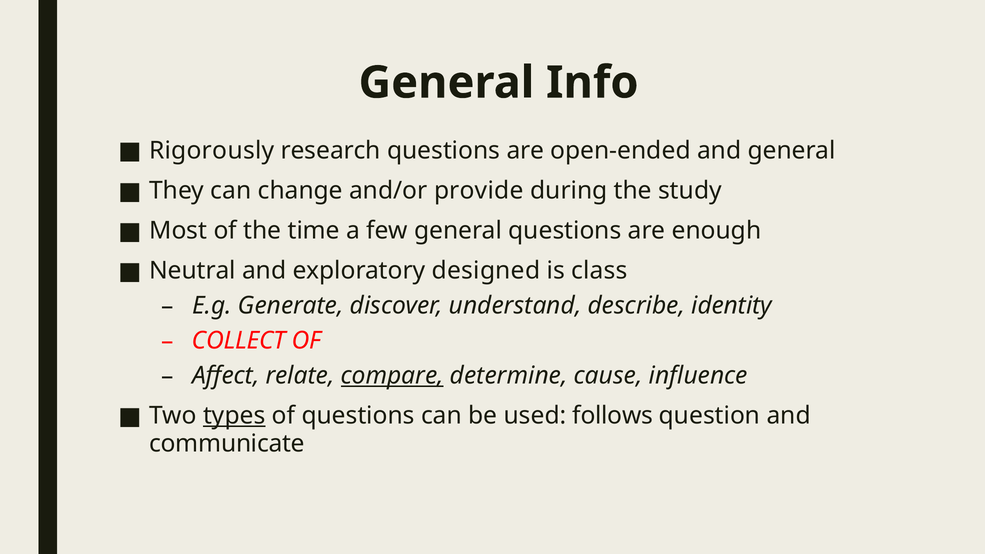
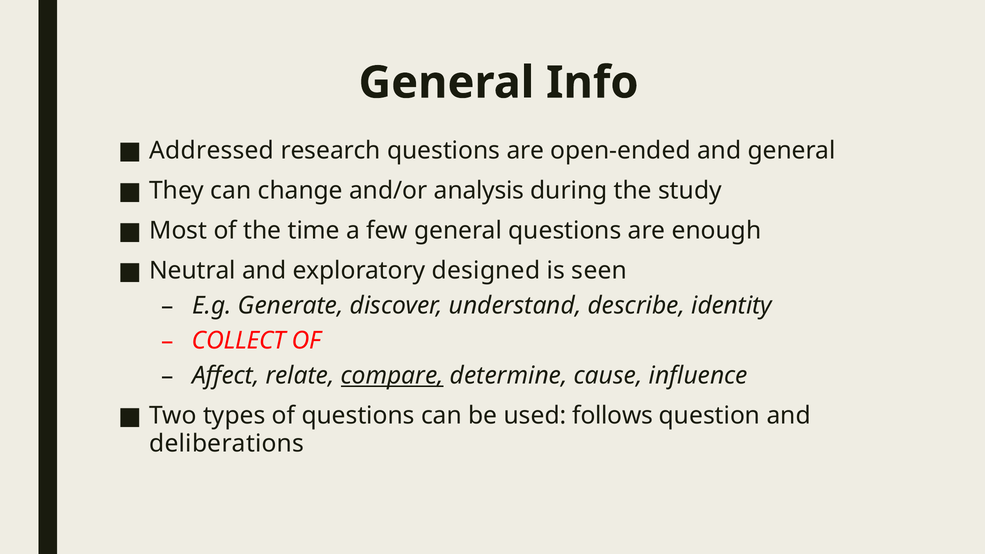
Rigorously: Rigorously -> Addressed (212, 151)
provide: provide -> analysis (479, 191)
class: class -> seen (599, 271)
types underline: present -> none (234, 416)
communicate: communicate -> deliberations (227, 444)
